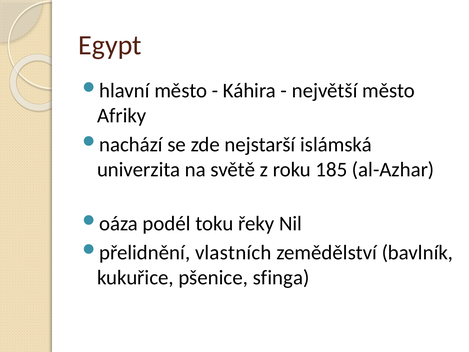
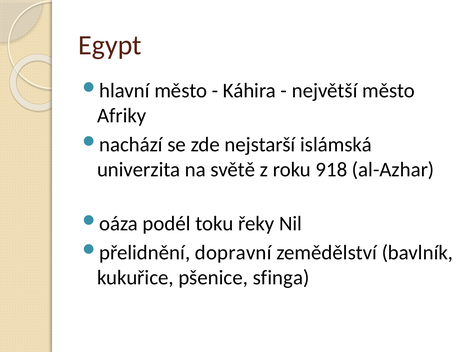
185: 185 -> 918 (331, 170)
vlastních: vlastních -> dopravní (233, 252)
